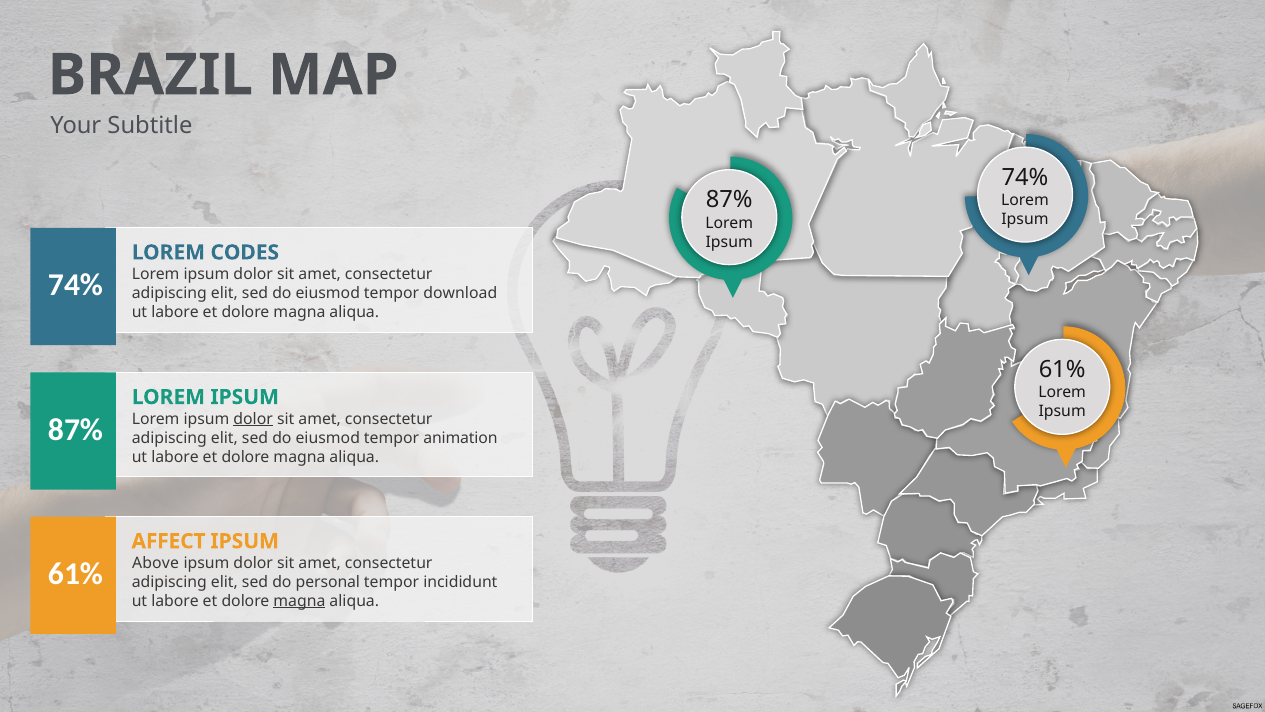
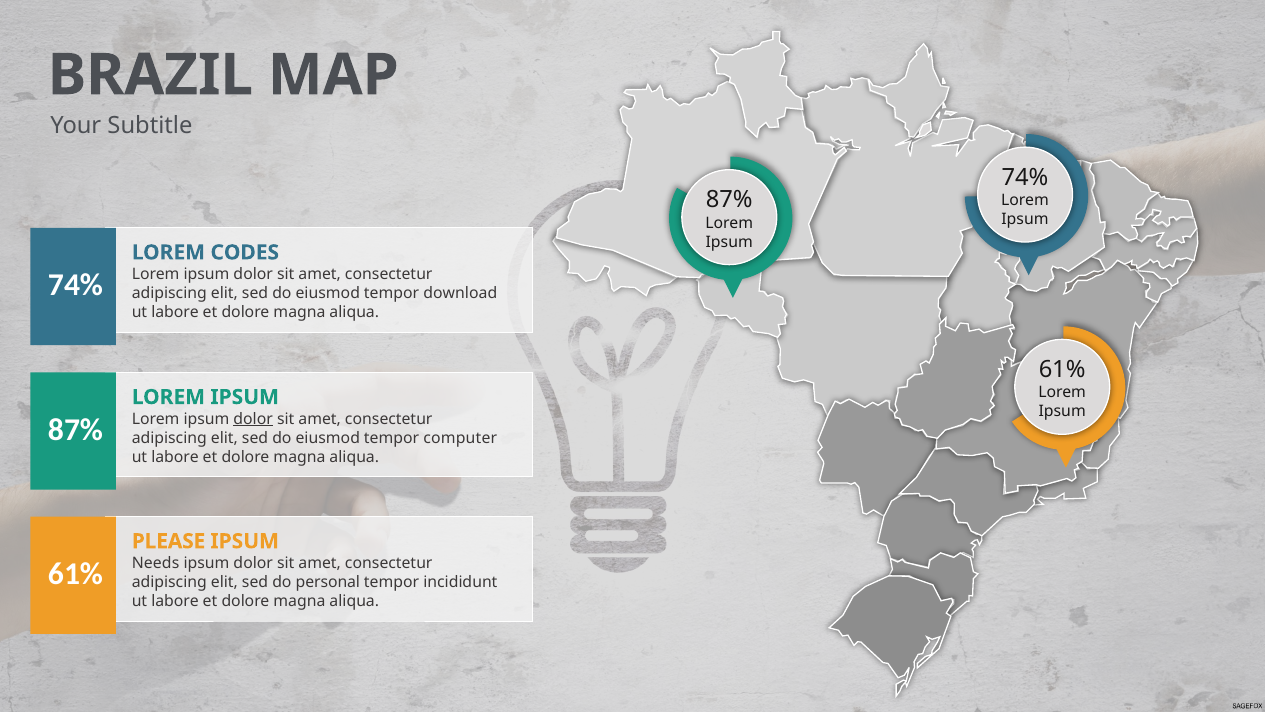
animation: animation -> computer (460, 438)
AFFECT: AFFECT -> PLEASE (169, 541)
Above: Above -> Needs (156, 563)
magna underline: present -> none (299, 601)
